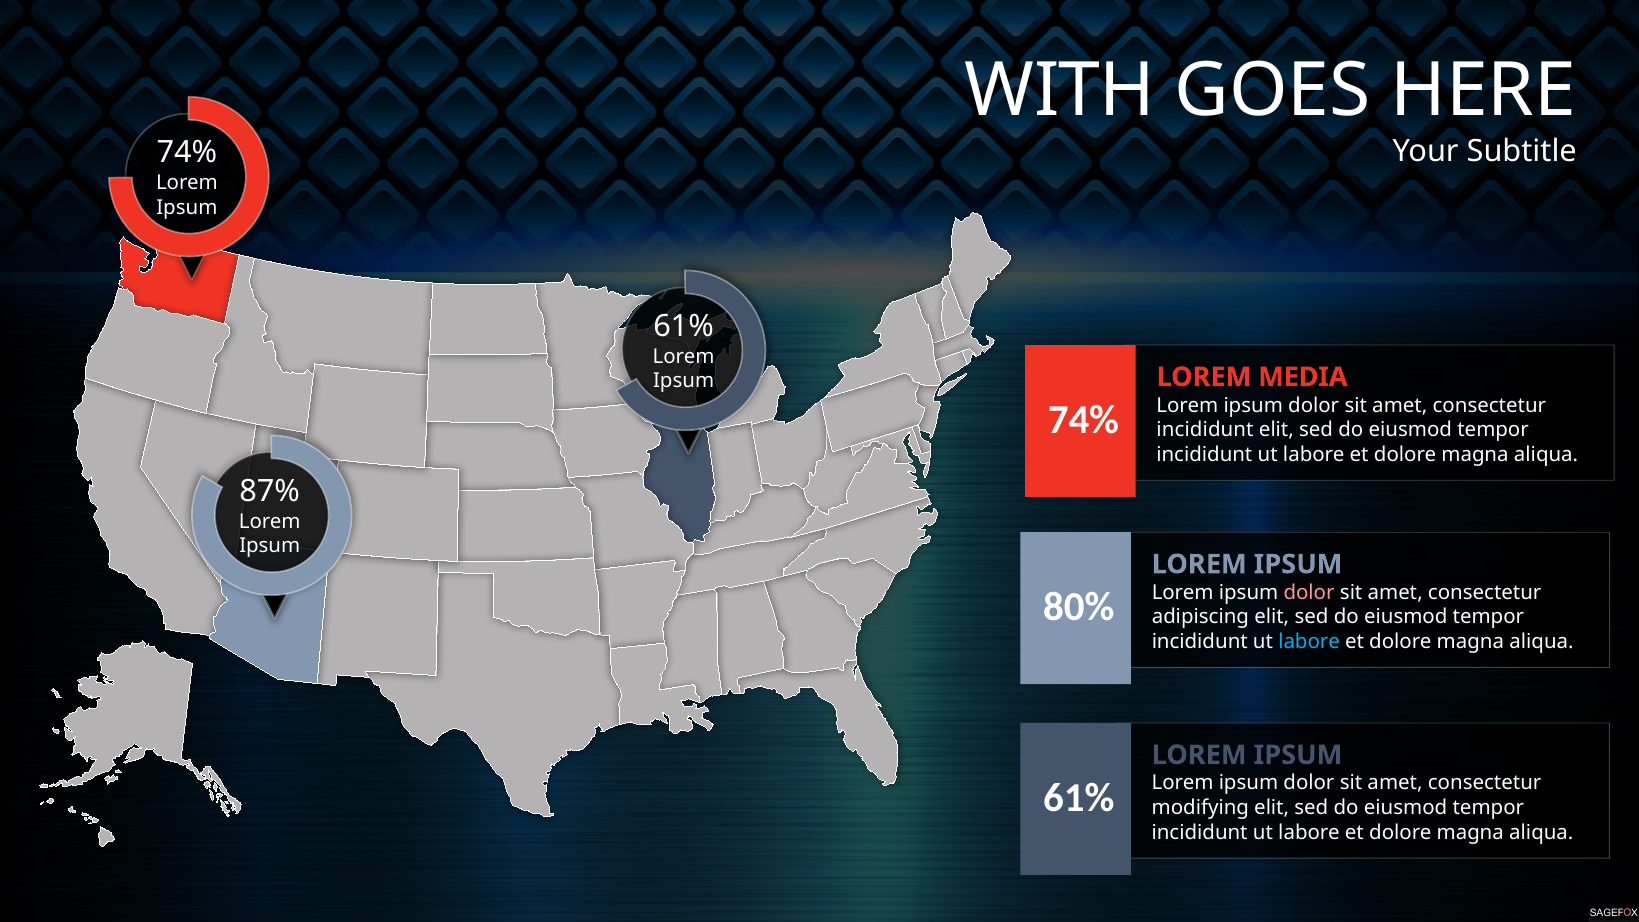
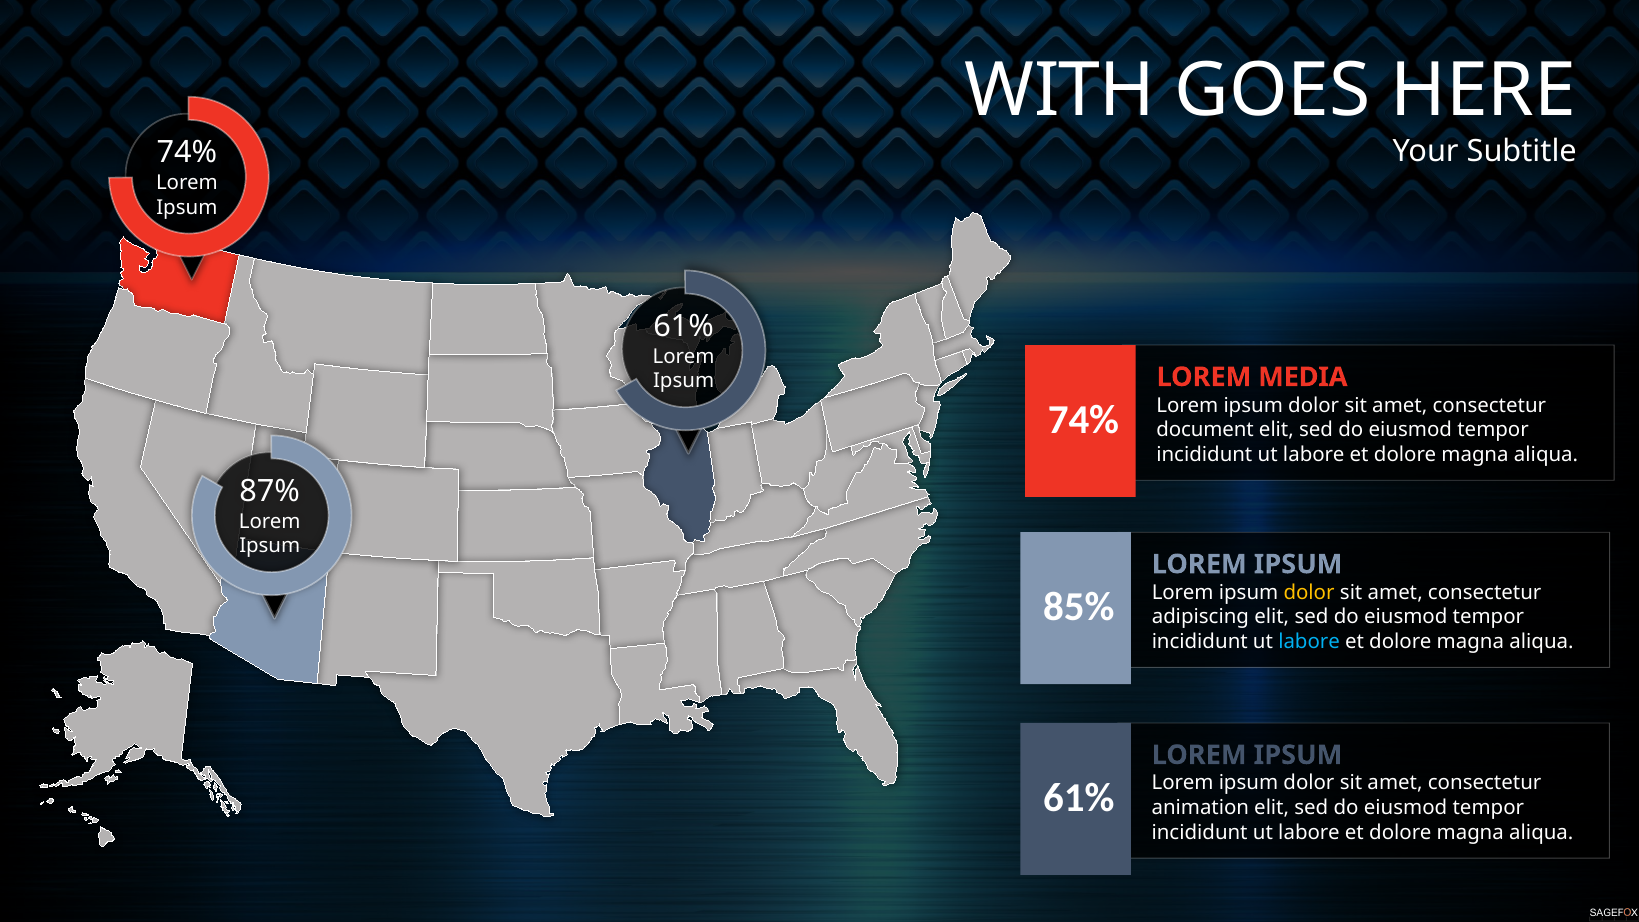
incididunt: incididunt -> document (1205, 430)
dolor colour: pink -> yellow (1309, 592)
80%: 80% -> 85% (1079, 607)
modifying: modifying -> animation (1200, 808)
